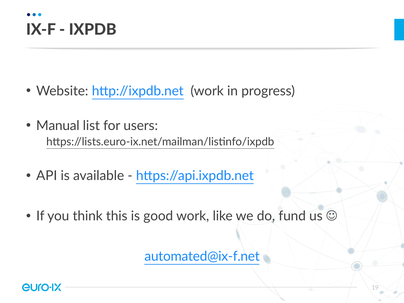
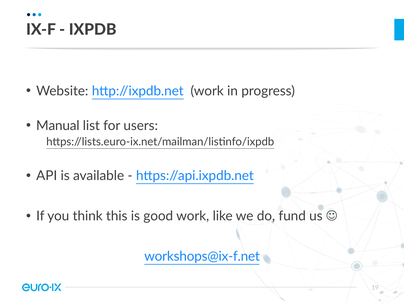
automated@ix-f.net: automated@ix-f.net -> workshops@ix-f.net (202, 256)
